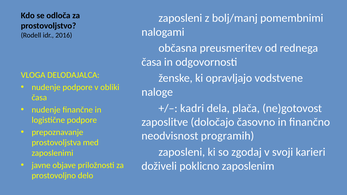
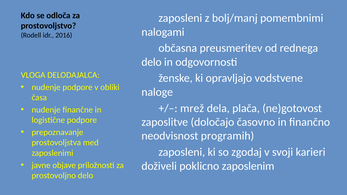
časa: časa -> delo (152, 62)
kadri: kadri -> mrež (192, 108)
